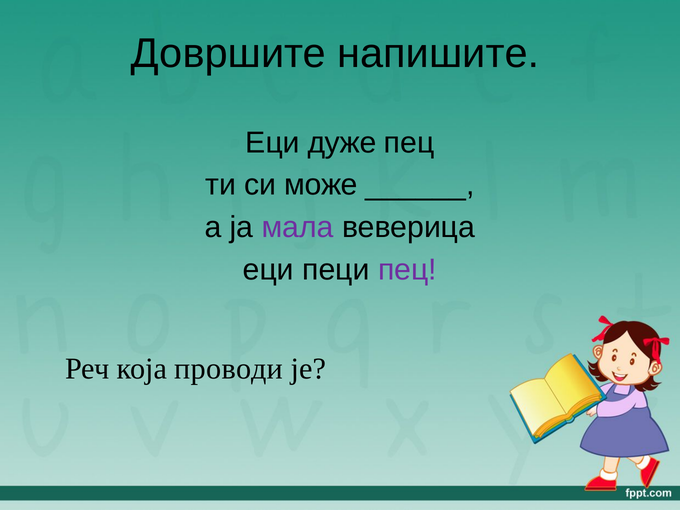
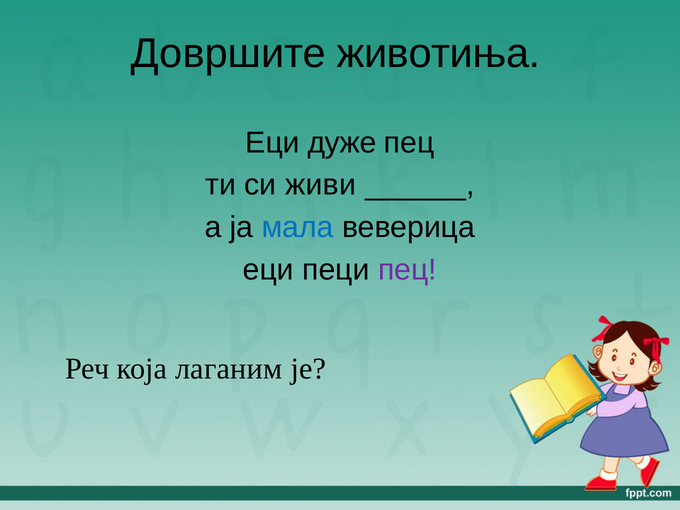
напишите: напишите -> животиња (439, 53)
може: може -> живи (321, 185)
мала colour: purple -> blue (298, 227)
проводи: проводи -> лаганим (229, 369)
